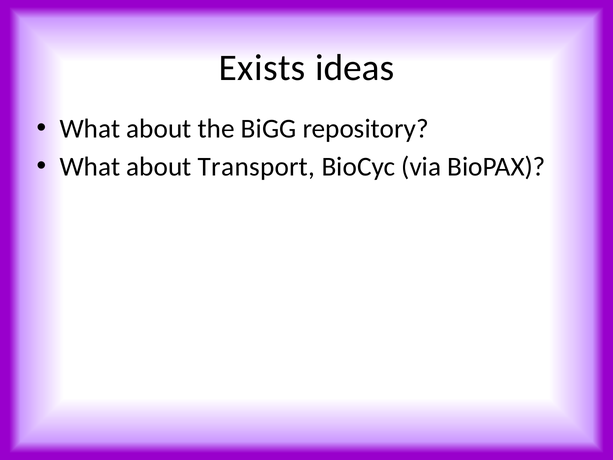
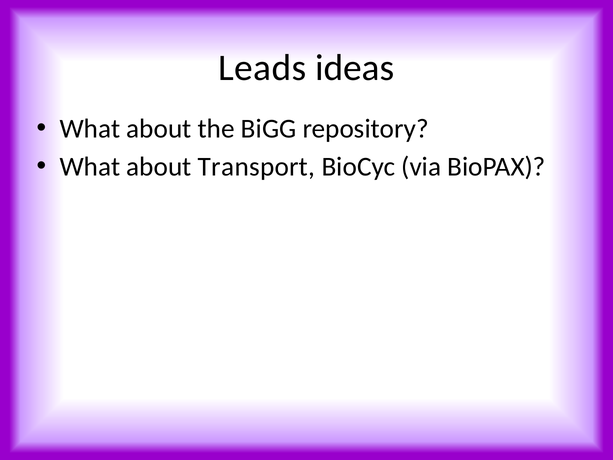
Exists: Exists -> Leads (262, 68)
